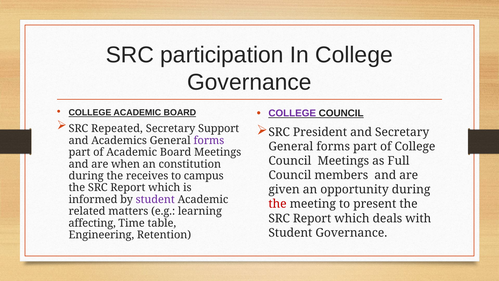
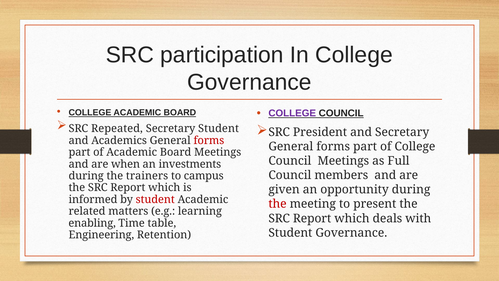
Secretary Support: Support -> Student (219, 129)
forms colour: purple -> red (209, 140)
constitution: constitution -> investments (190, 164)
receives: receives -> trainers (147, 176)
student colour: purple -> red (155, 199)
affecting: affecting -> enabling (92, 223)
